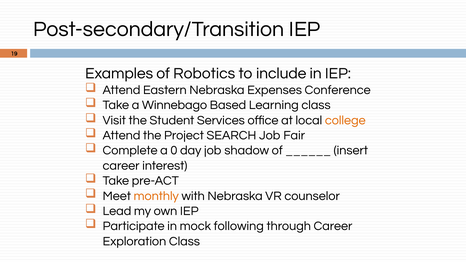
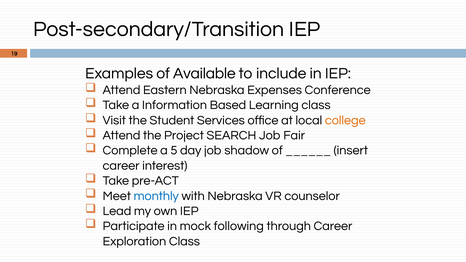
Robotics: Robotics -> Available (204, 73)
Winnebago: Winnebago -> Information (174, 105)
0: 0 -> 5 (174, 151)
monthly colour: orange -> blue (156, 196)
